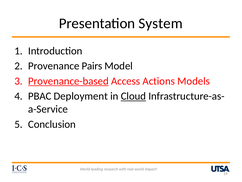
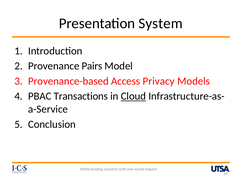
Provenance-based underline: present -> none (68, 81)
Actions: Actions -> Privacy (159, 81)
Deployment: Deployment -> Transactions (81, 96)
